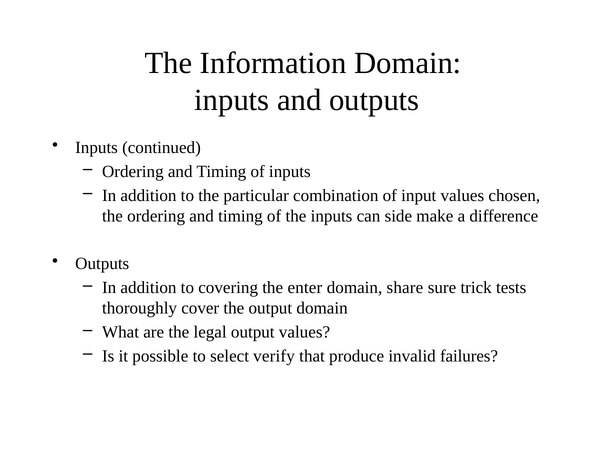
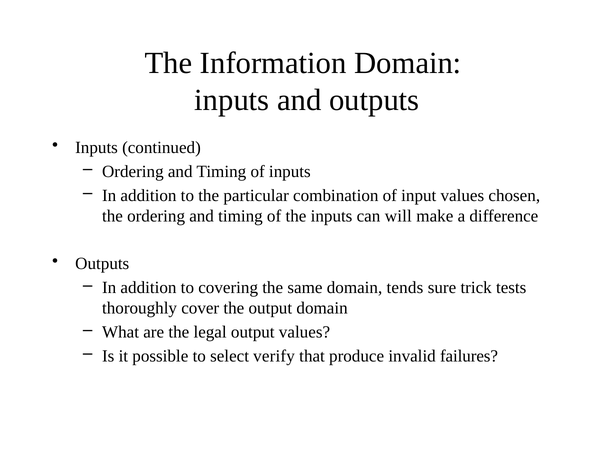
side: side -> will (398, 216)
enter: enter -> same (305, 287)
share: share -> tends (405, 287)
